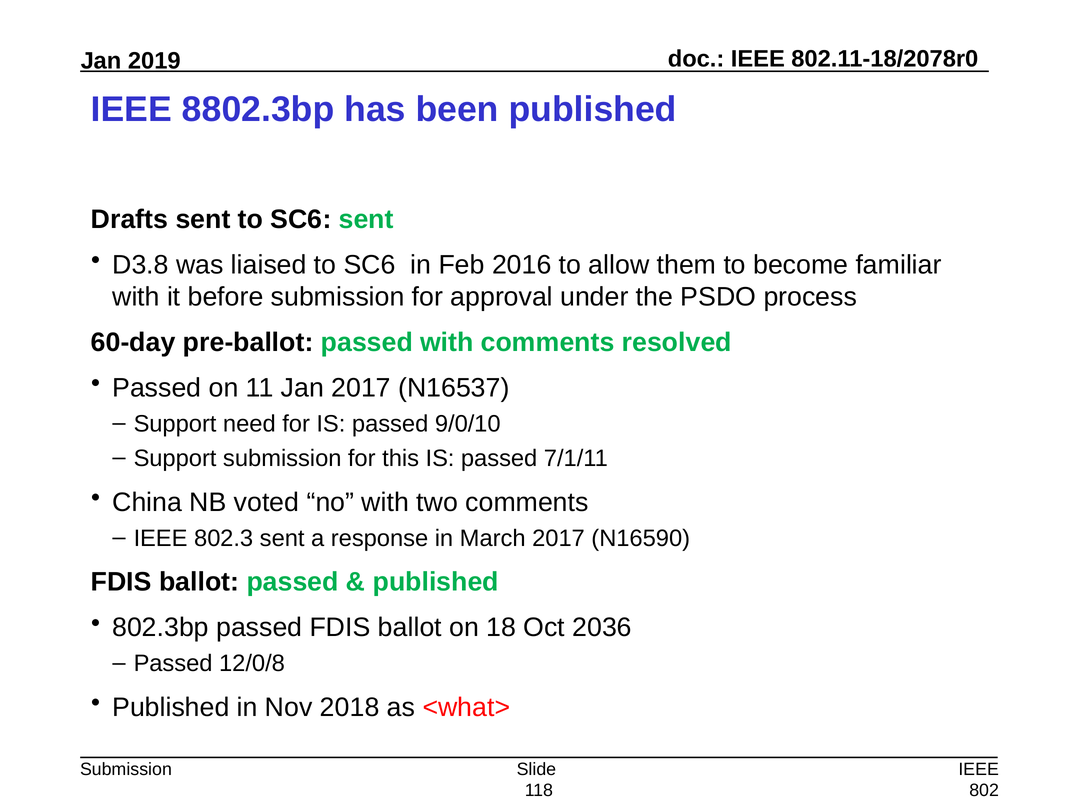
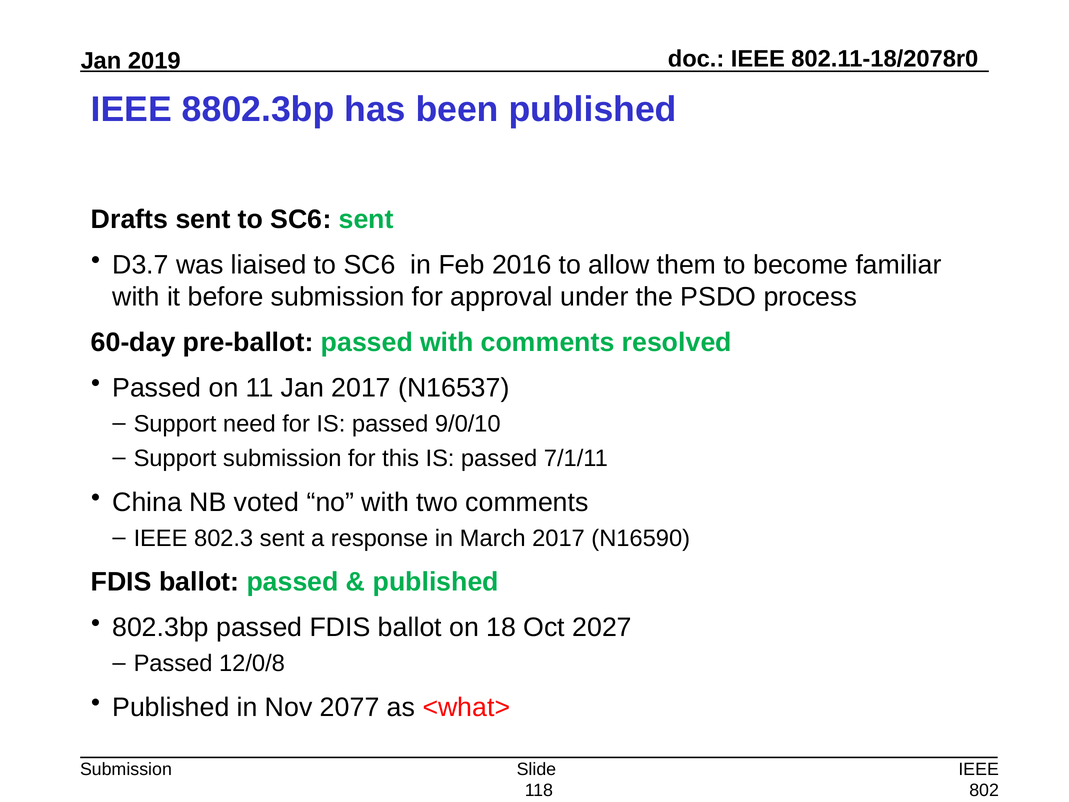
D3.8: D3.8 -> D3.7 (140, 265)
2036: 2036 -> 2027 (602, 627)
2018: 2018 -> 2077 (350, 707)
